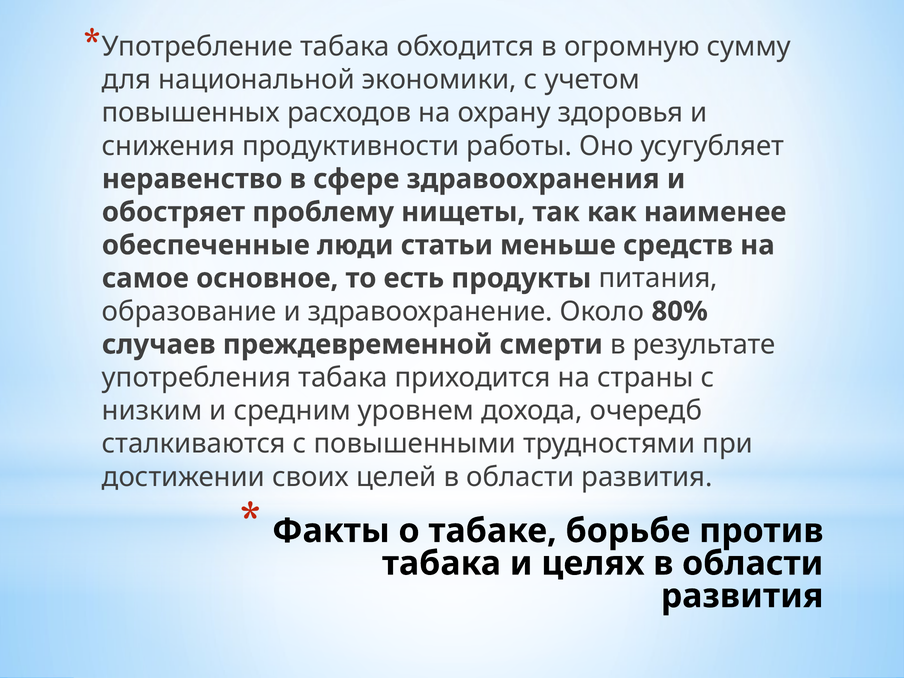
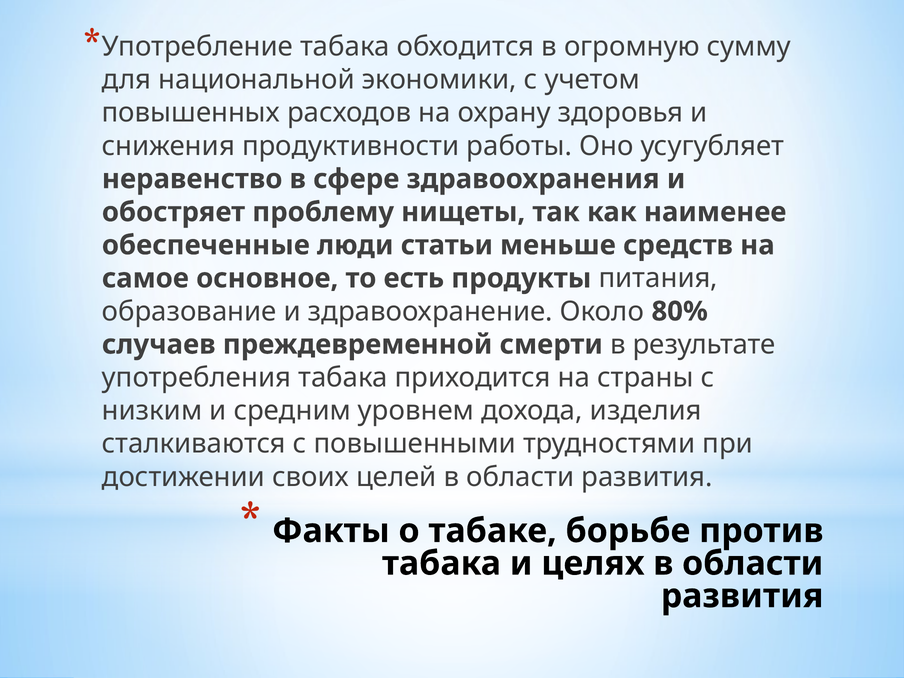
очередб: очередб -> изделия (646, 411)
